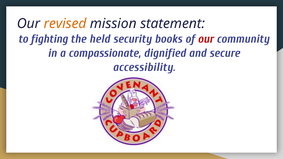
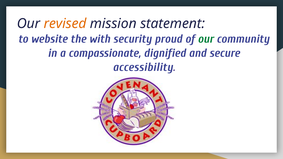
fighting: fighting -> website (49, 39)
held: held -> with (100, 39)
books: books -> proud (168, 39)
our colour: red -> green (206, 39)
